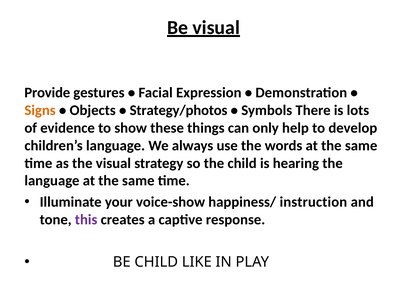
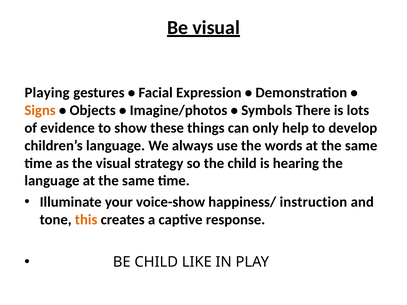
Provide: Provide -> Playing (47, 93)
Strategy/photos: Strategy/photos -> Imagine/photos (178, 110)
this colour: purple -> orange (86, 220)
